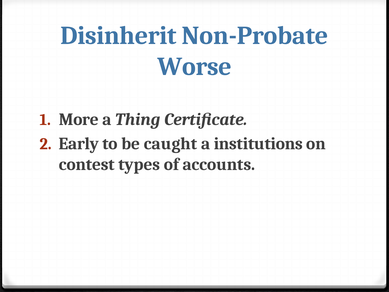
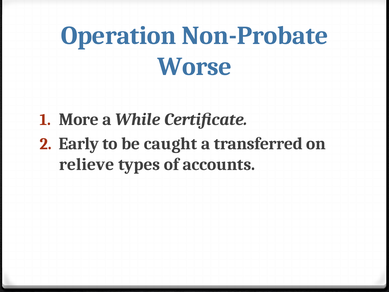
Disinherit: Disinherit -> Operation (118, 36)
Thing: Thing -> While (138, 119)
institutions: institutions -> transferred (258, 143)
contest: contest -> relieve (87, 164)
